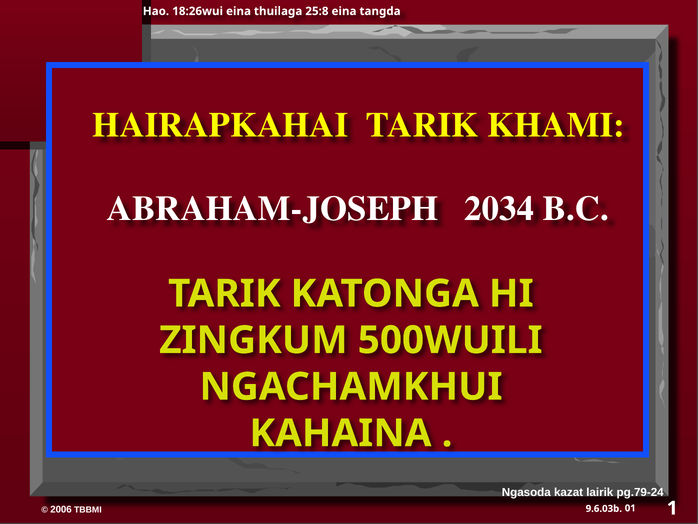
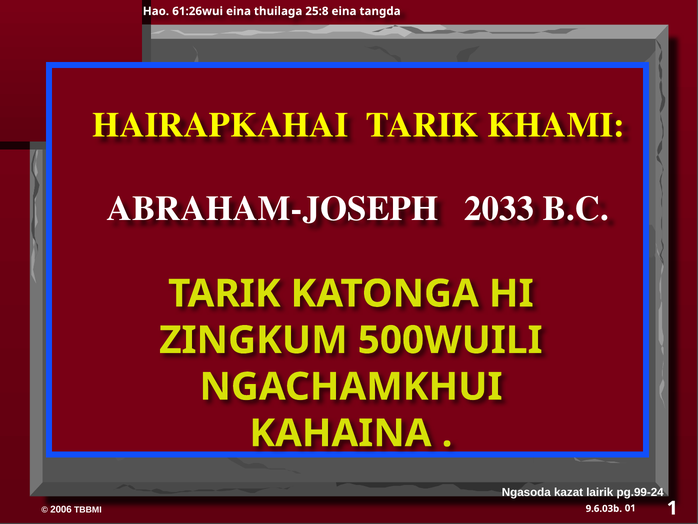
18:26wui: 18:26wui -> 61:26wui (198, 11)
2034: 2034 -> 2033 (499, 209)
pg.79-24: pg.79-24 -> pg.99-24 (640, 492)
